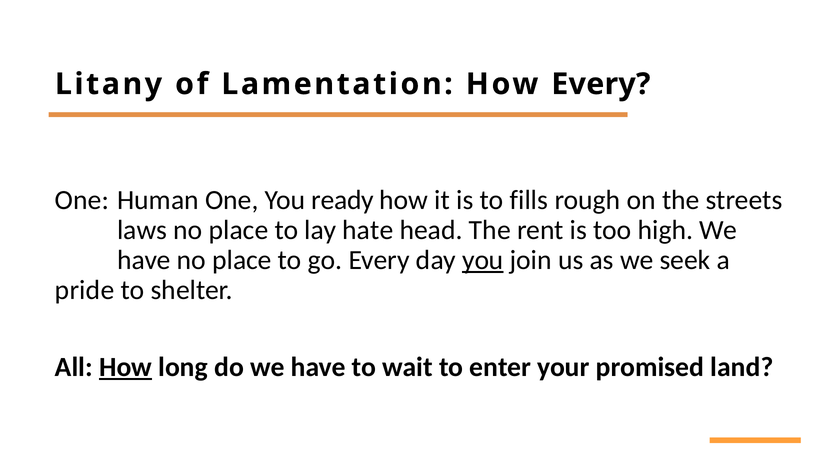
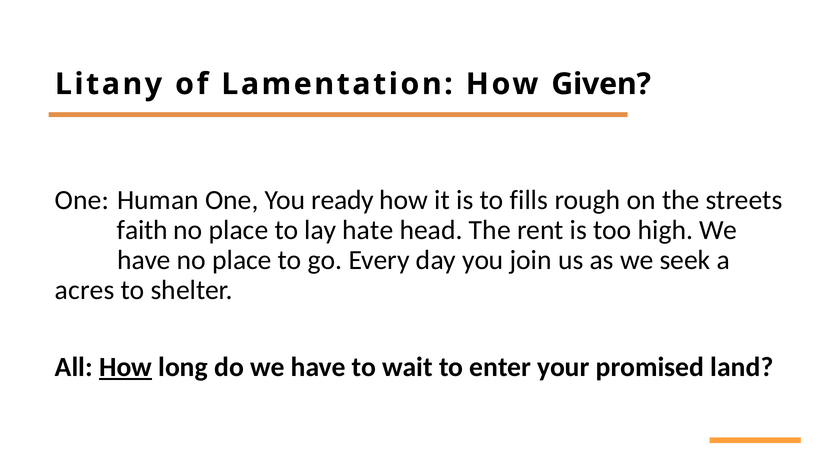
How Every: Every -> Given (601, 84)
laws: laws -> faith (142, 230)
you underline: present -> none (483, 260)
pride: pride -> acres (85, 290)
